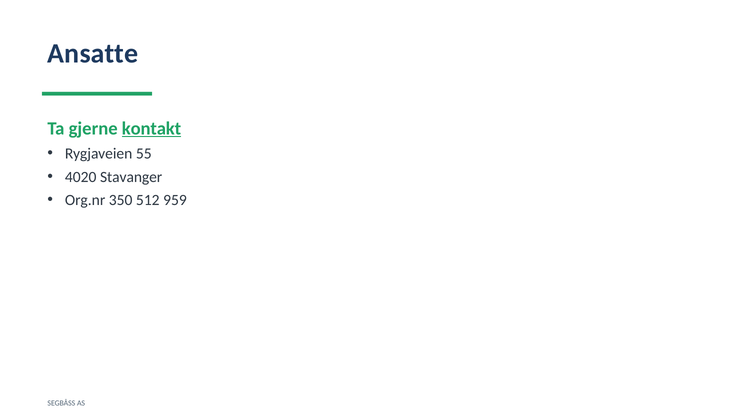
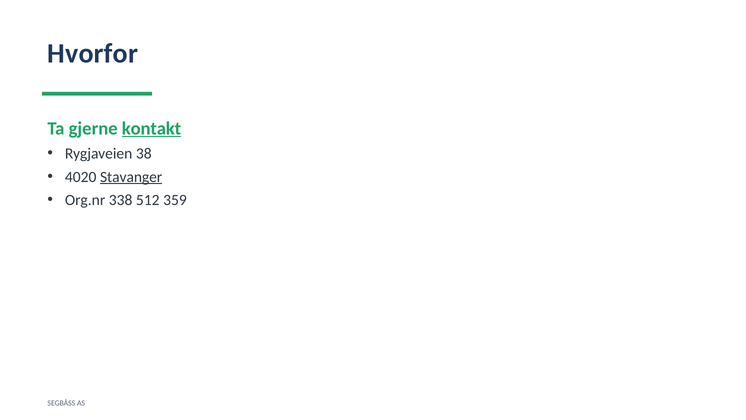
Ansatte: Ansatte -> Hvorfor (93, 53)
55: 55 -> 38 (144, 153)
Stavanger underline: none -> present (131, 177)
350: 350 -> 338 (121, 200)
959: 959 -> 359 (175, 200)
